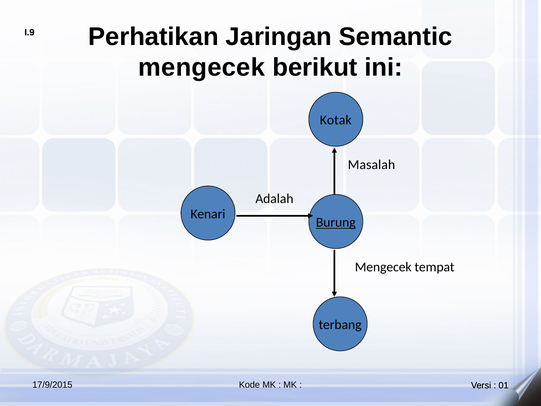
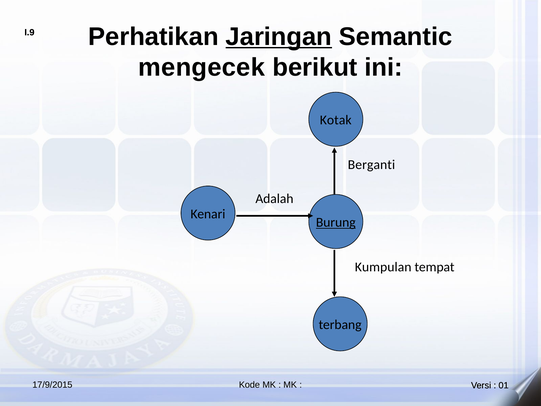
Jaringan underline: none -> present (279, 37)
Masalah: Masalah -> Berganti (371, 165)
Mengecek: Mengecek -> Kumpulan (383, 267)
